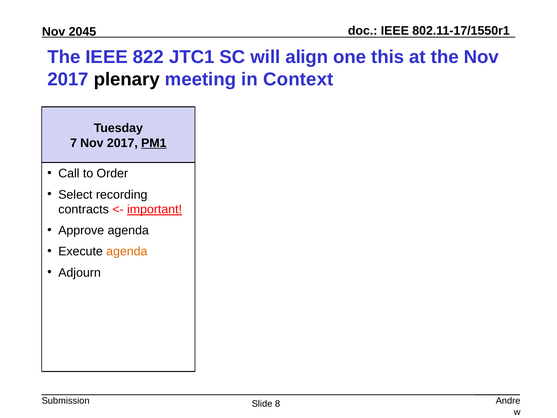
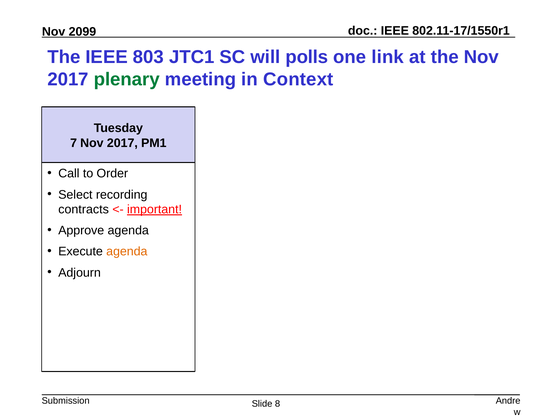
2045: 2045 -> 2099 (82, 32)
822: 822 -> 803 (148, 57)
align: align -> polls (307, 57)
this: this -> link (388, 57)
plenary colour: black -> green (127, 79)
PM1 underline: present -> none (154, 143)
